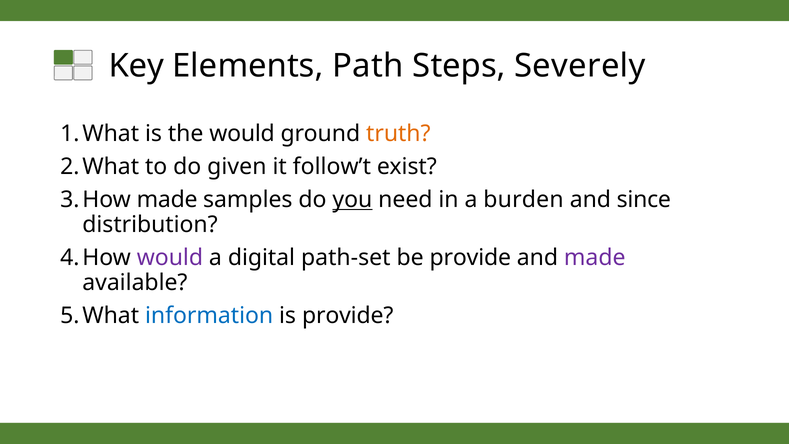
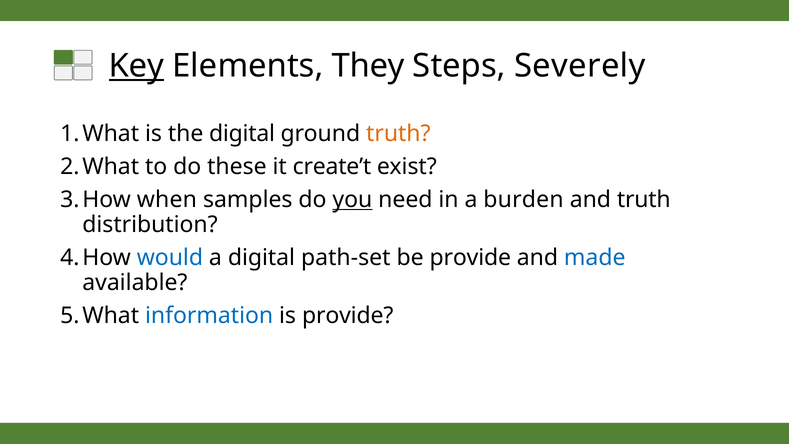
Key underline: none -> present (136, 66)
Path: Path -> They (368, 66)
the would: would -> digital (242, 133)
given: given -> these (237, 166)
follow’t: follow’t -> create’t (332, 166)
made: made -> when (167, 200)
and since: since -> truth (644, 200)
would colour: purple -> blue (170, 258)
made colour: purple -> blue (595, 258)
